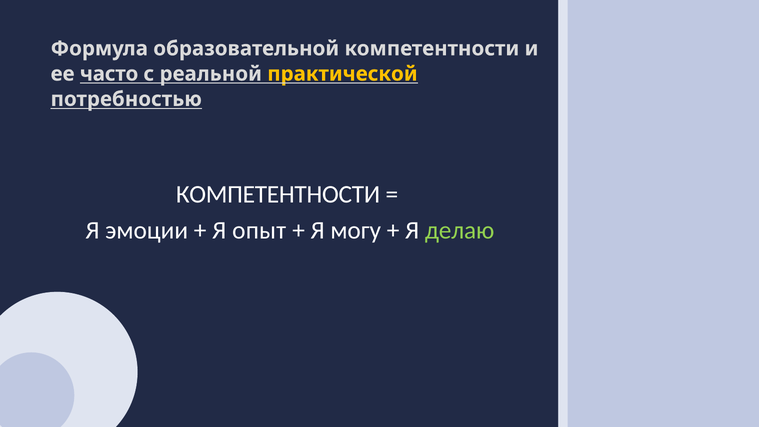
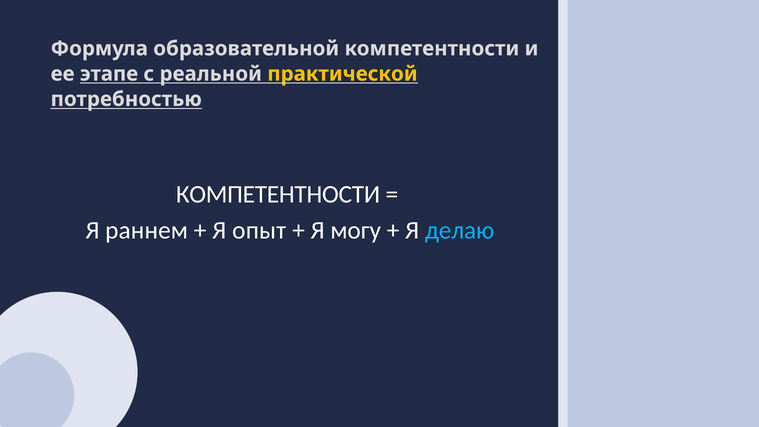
часто: часто -> этапе (109, 74)
эмоции: эмоции -> раннем (147, 230)
делаю colour: light green -> light blue (460, 230)
